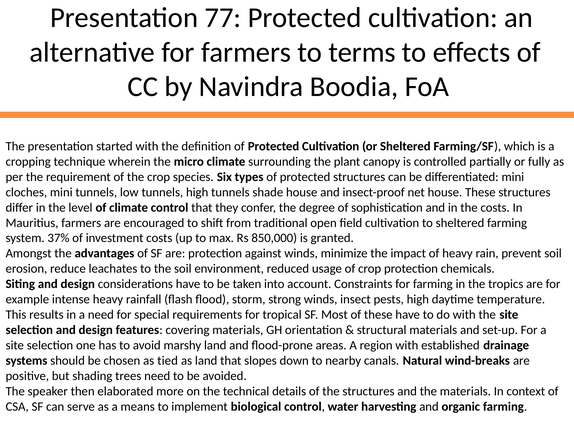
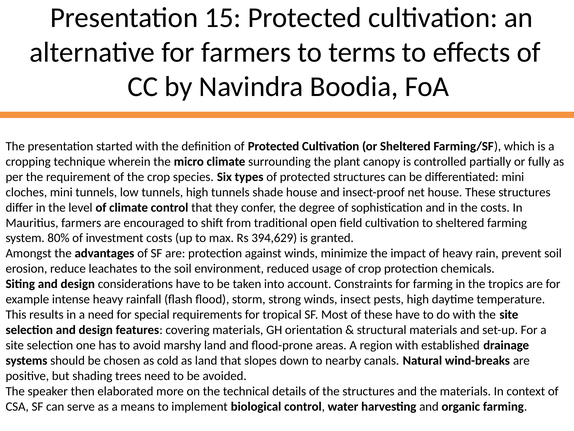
77: 77 -> 15 (223, 18)
37%: 37% -> 80% (58, 238)
850,000: 850,000 -> 394,629 (274, 238)
tied: tied -> cold (168, 360)
